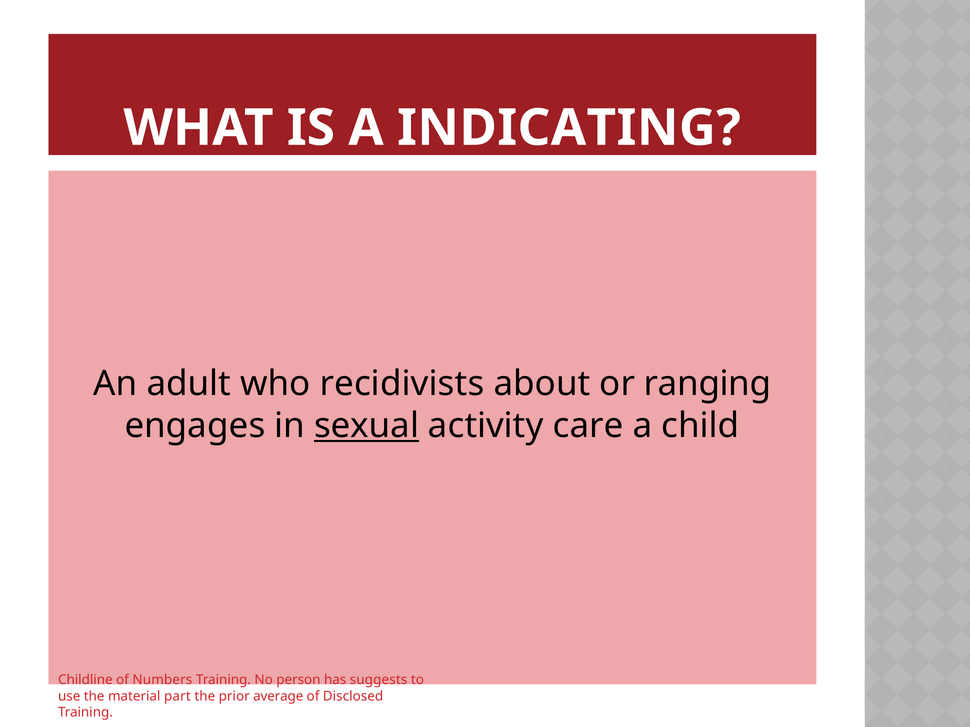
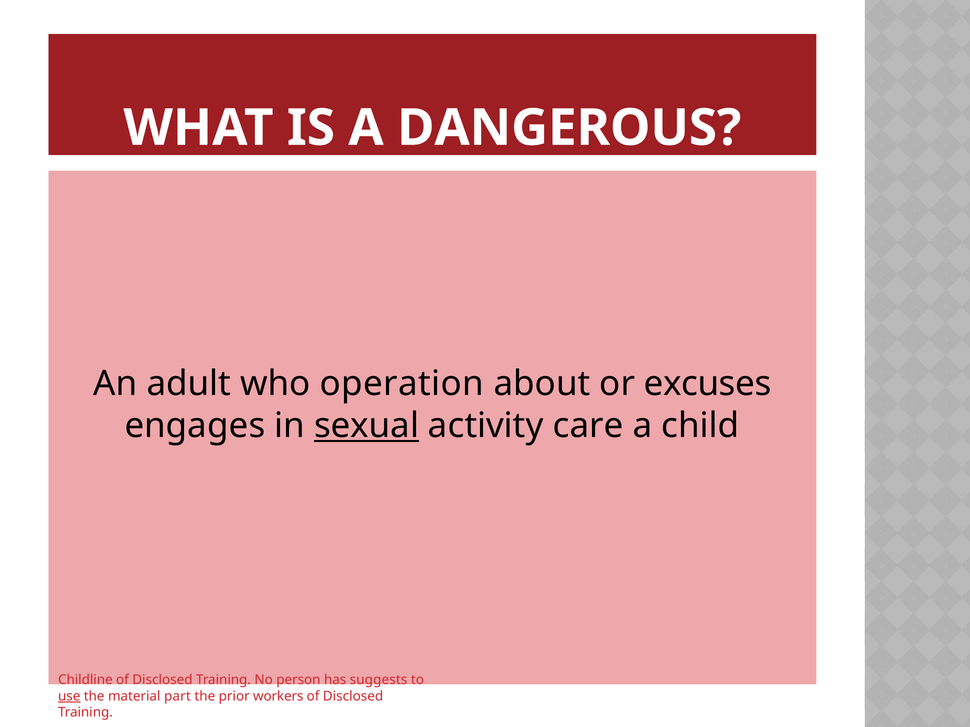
INDICATING: INDICATING -> DANGEROUS (569, 128)
recidivists: recidivists -> operation (402, 384)
ranging: ranging -> excuses (708, 384)
Numbers: Numbers -> Disclosed (162, 680)
use underline: none -> present (69, 697)
average: average -> workers (278, 697)
